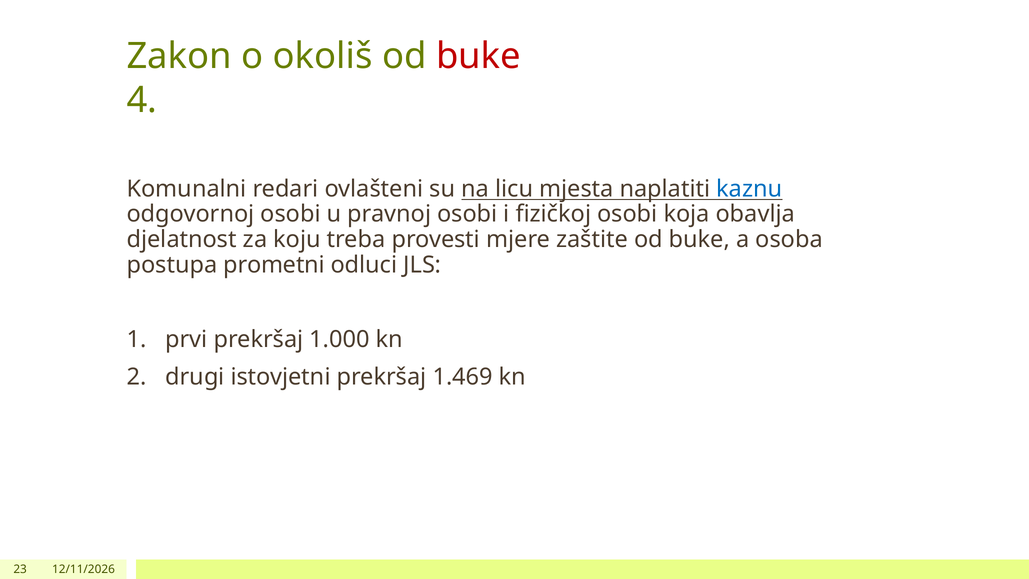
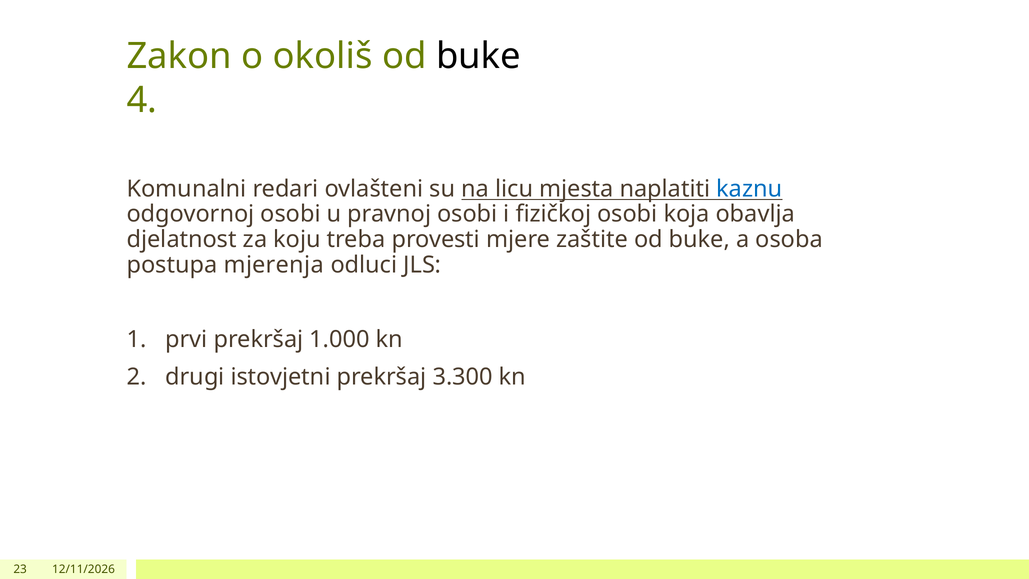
buke colour: red -> black (478, 56)
prometni: prometni -> mjerenja (274, 265)
1.469: 1.469 -> 3.300 (463, 377)
